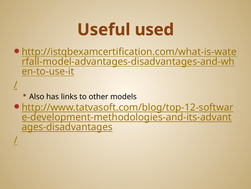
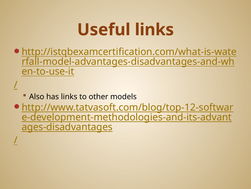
Useful used: used -> links (154, 30)
